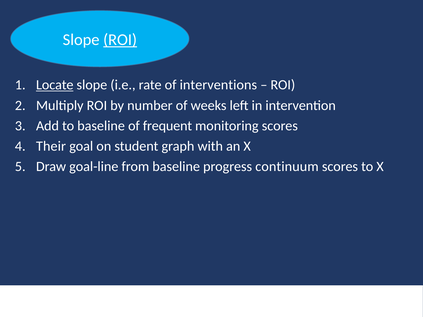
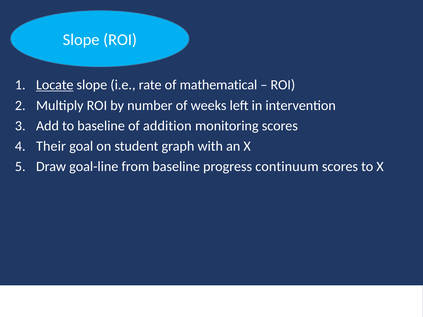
ROI underline: present -> none (120, 40)
interventions: interventions -> mathematical (218, 85)
frequent: frequent -> addition (167, 126)
